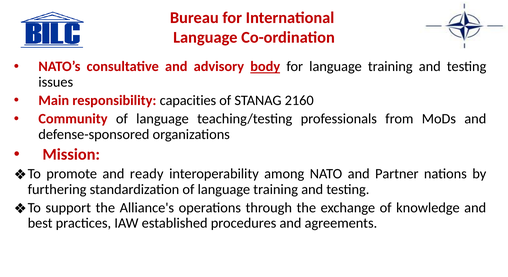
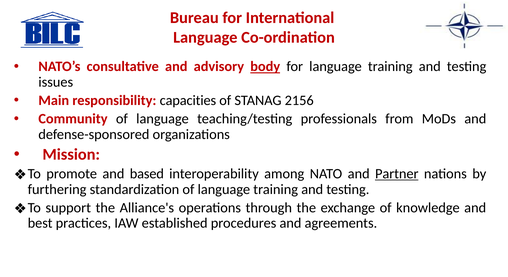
2160: 2160 -> 2156 (299, 100)
ready: ready -> based (147, 173)
Partner underline: none -> present (397, 173)
